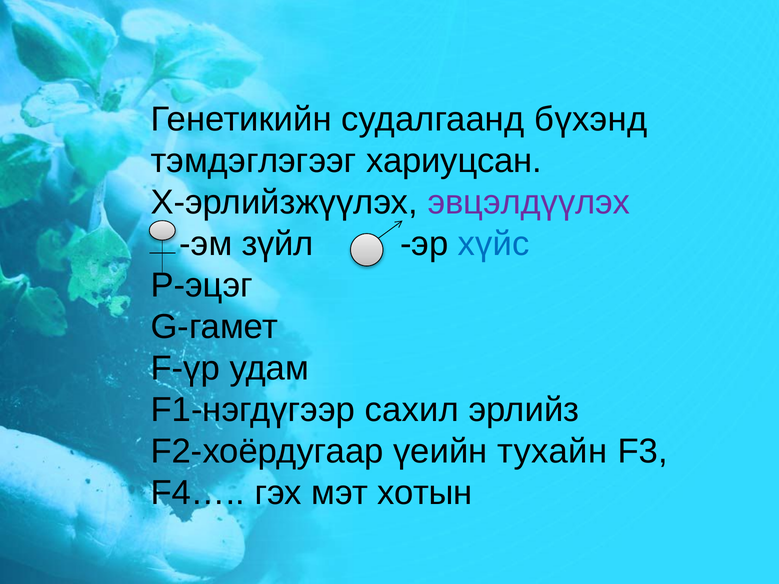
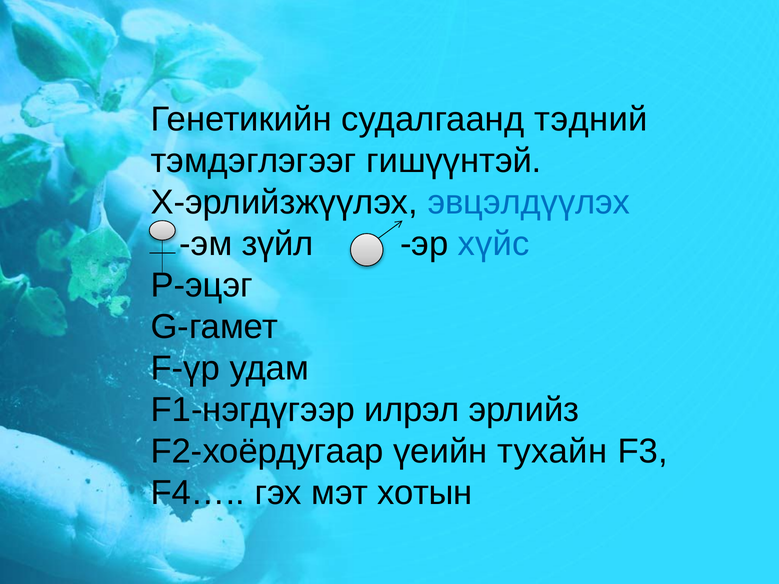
бүхэнд: бүхэнд -> тэдний (591, 119)
хариуцсан: хариуцсан -> гишүүнтэй (454, 161)
эвцэлдүүлэх colour: purple -> blue (529, 202)
сахил: сахил -> илрэл (412, 410)
